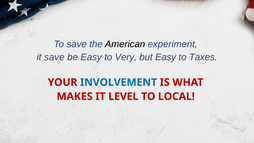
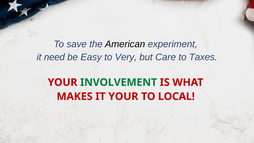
it save: save -> need (54, 57)
but Easy: Easy -> Care (166, 57)
INVOLVEMENT colour: blue -> green (119, 82)
IT LEVEL: LEVEL -> YOUR (123, 96)
